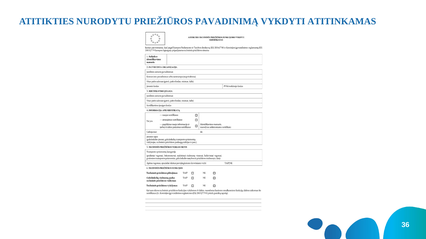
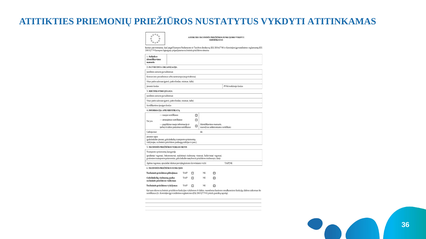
NURODYTU: NURODYTU -> PRIEMONIŲ (104, 21)
PAVADINIMĄ: PAVADINIMĄ -> NUSTATYTUS (227, 21)
